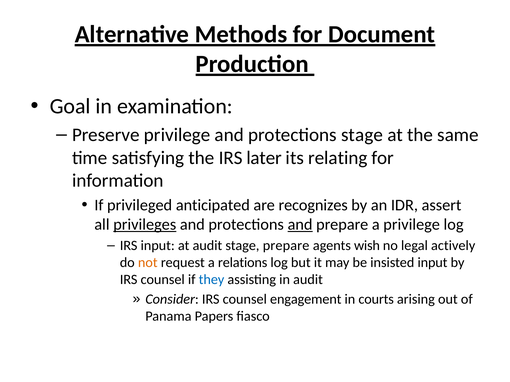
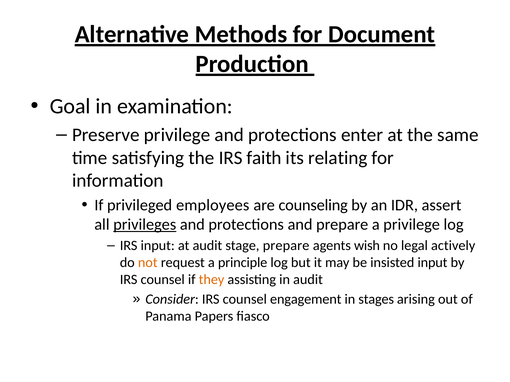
protections stage: stage -> enter (362, 135)
later: later -> faith (264, 158)
anticipated: anticipated -> employees (213, 205)
recognizes: recognizes -> counseling (313, 205)
and underline: present -> none (300, 225)
relations: relations -> principle (243, 263)
they colour: blue -> orange (212, 280)
courts: courts -> stages (376, 300)
